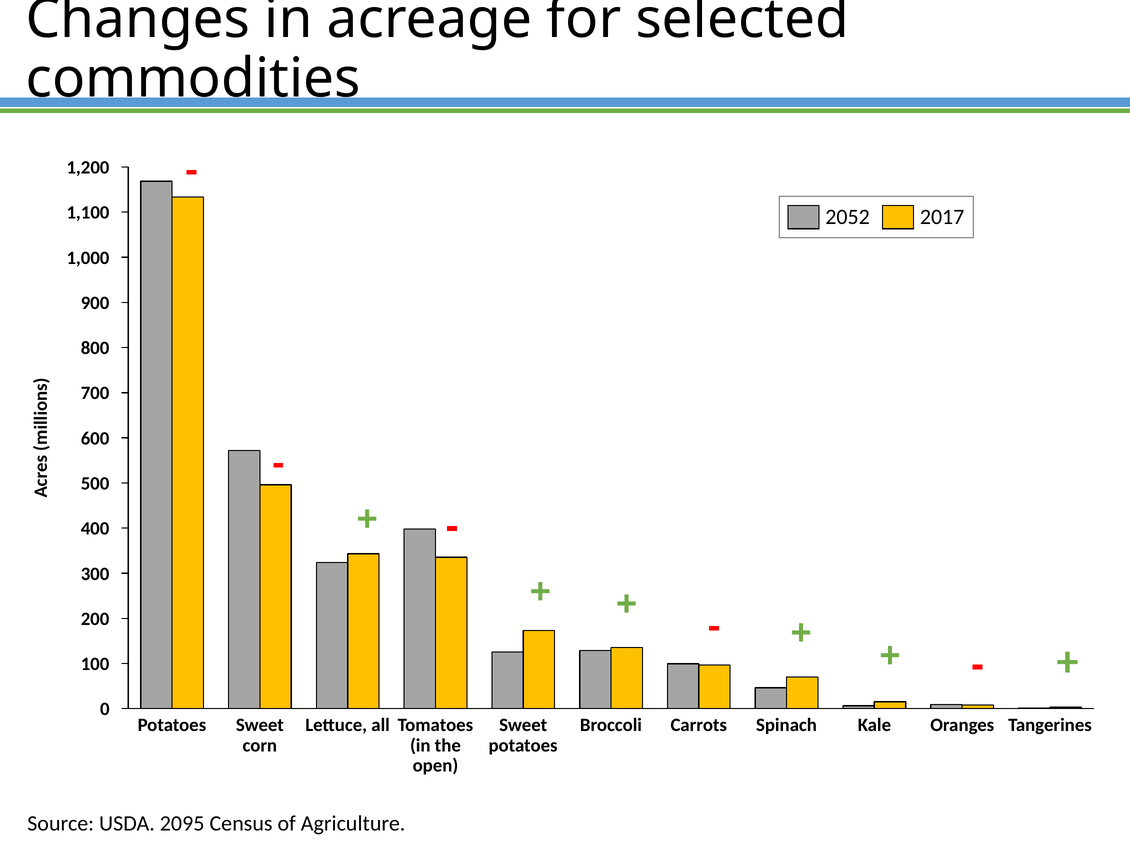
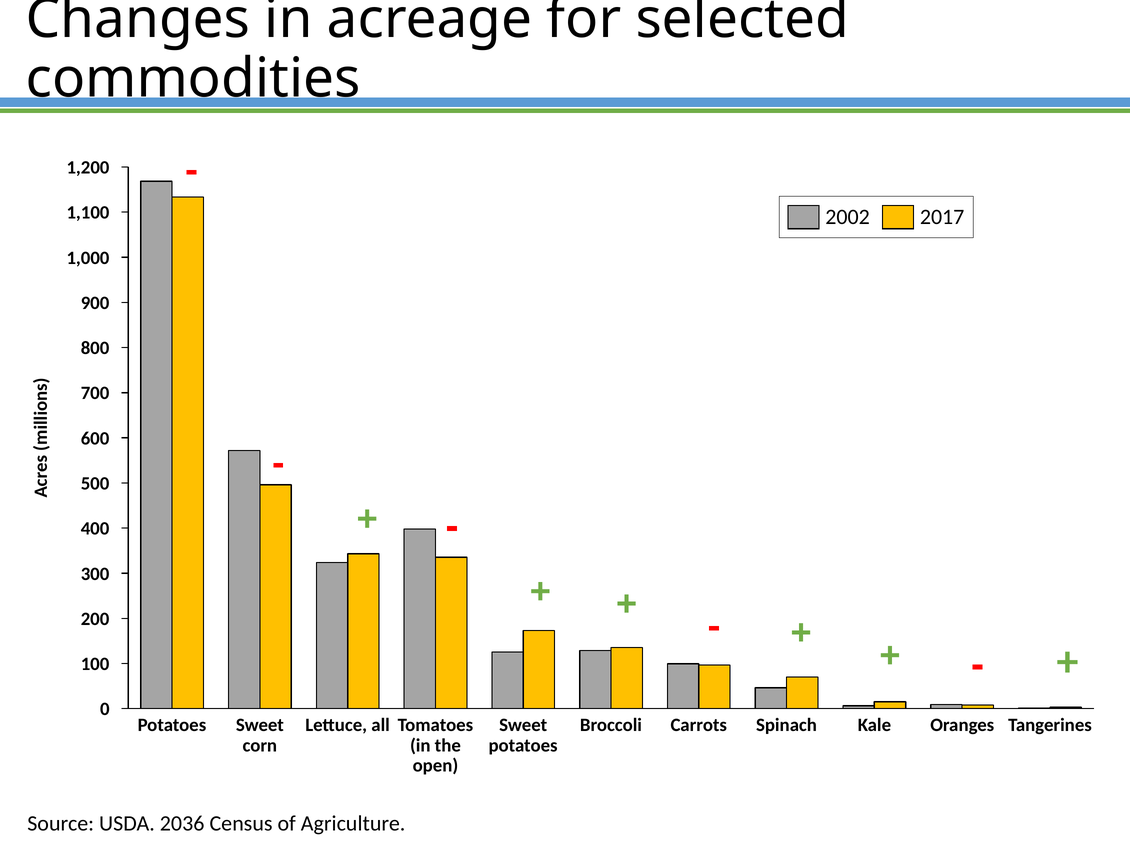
2052: 2052 -> 2002 (848, 217)
2095: 2095 -> 2036 (182, 824)
